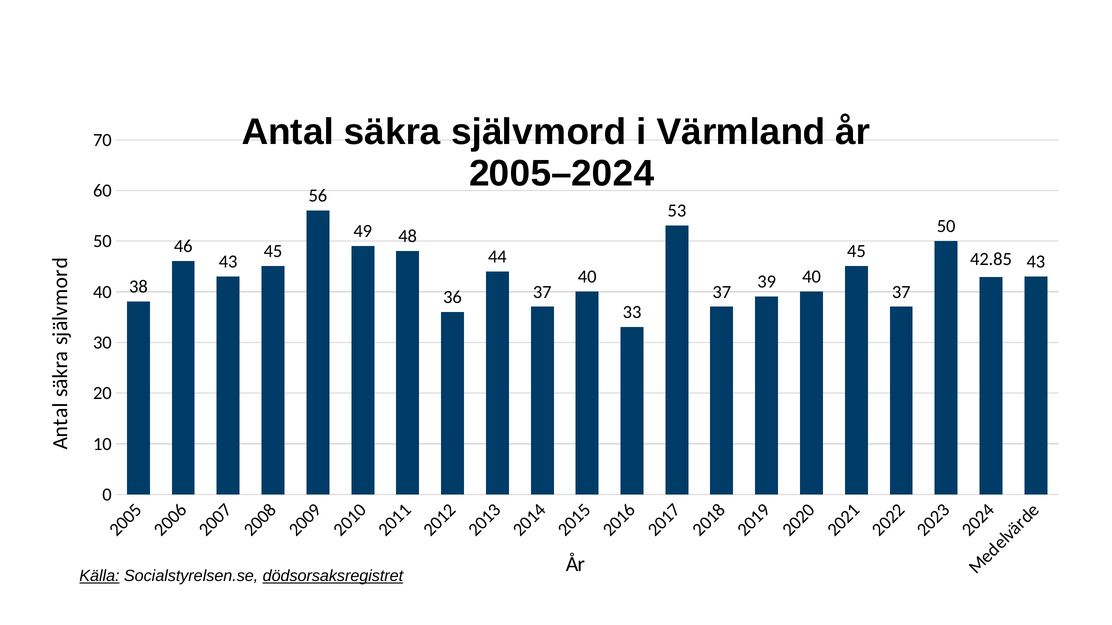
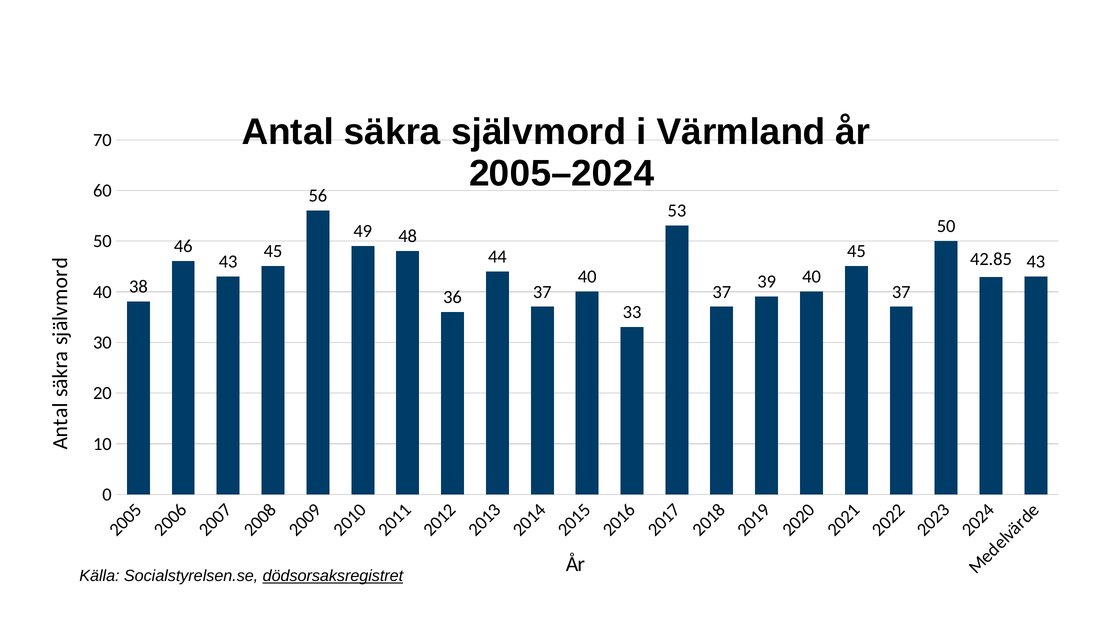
Källa underline: present -> none (99, 577)
